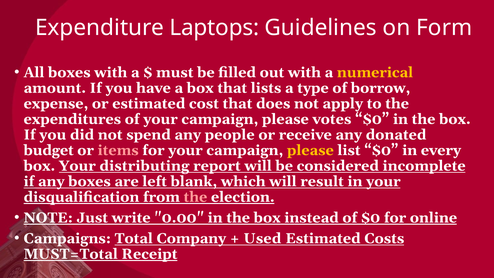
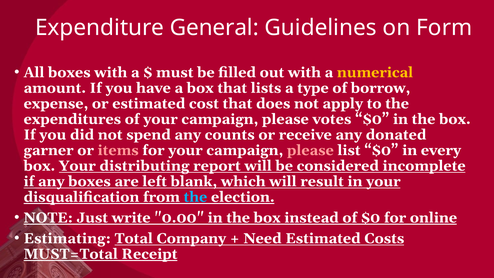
Laptops: Laptops -> General (214, 28)
people: people -> counts (230, 135)
budget: budget -> garner (49, 150)
please colour: yellow -> pink (310, 150)
the colour: pink -> light blue (195, 197)
Campaigns: Campaigns -> Estimating (67, 238)
Used: Used -> Need (263, 238)
